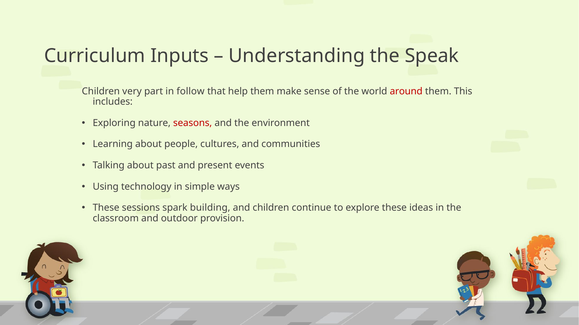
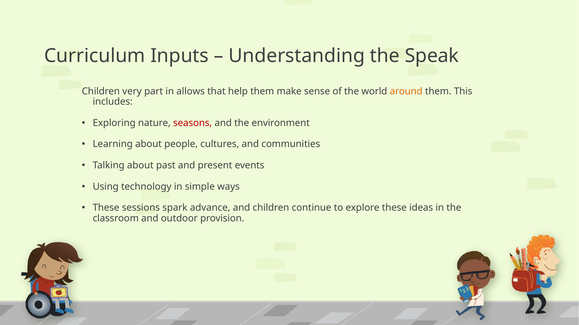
follow: follow -> allows (191, 91)
around colour: red -> orange (406, 91)
building: building -> advance (210, 208)
